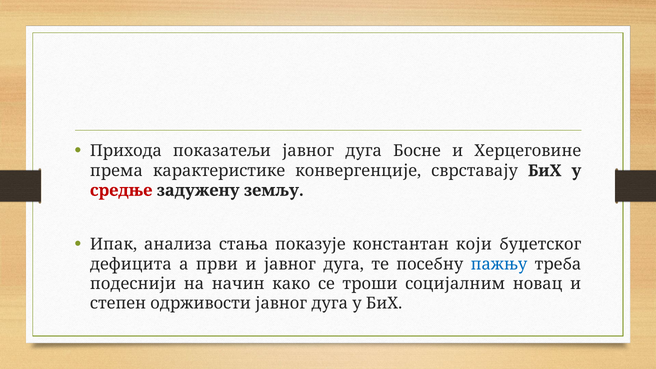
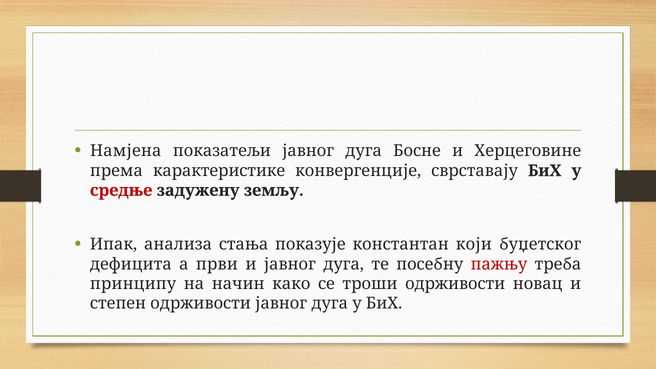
Прихода: Прихода -> Намјена (126, 151)
пажњу colour: blue -> red (499, 264)
подеснији: подеснији -> принципу (133, 284)
троши социјалним: социјалним -> одрживости (455, 284)
